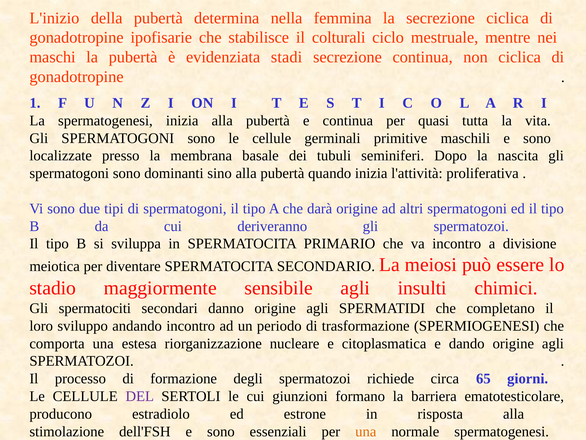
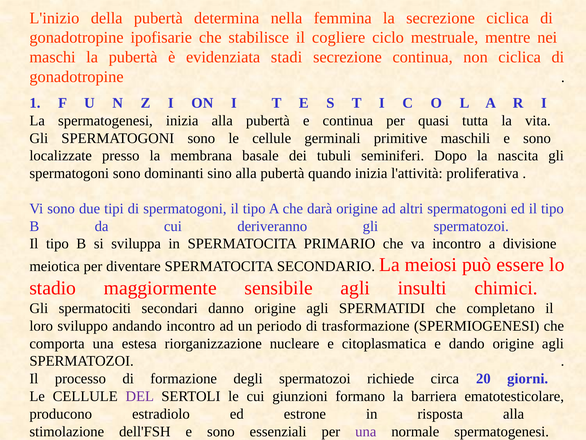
colturali: colturali -> cogliere (339, 38)
65: 65 -> 20 (483, 378)
una colour: orange -> purple (366, 431)
